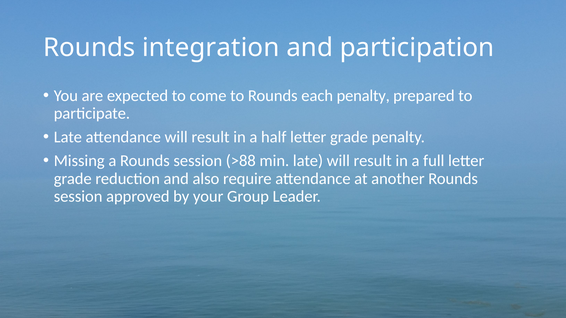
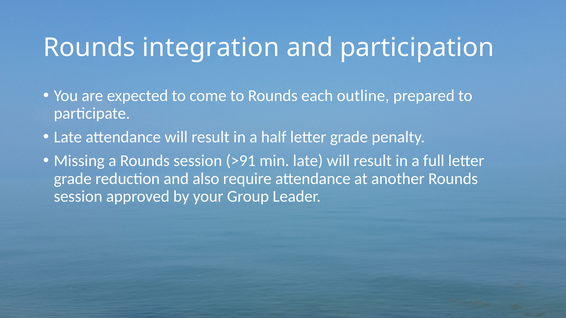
each penalty: penalty -> outline (363, 96)
>88: >88 -> >91 (241, 161)
